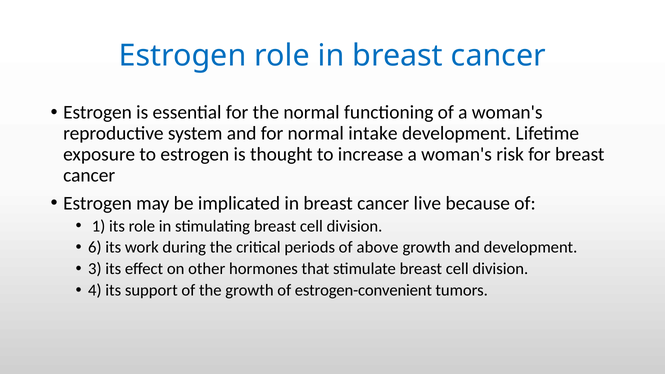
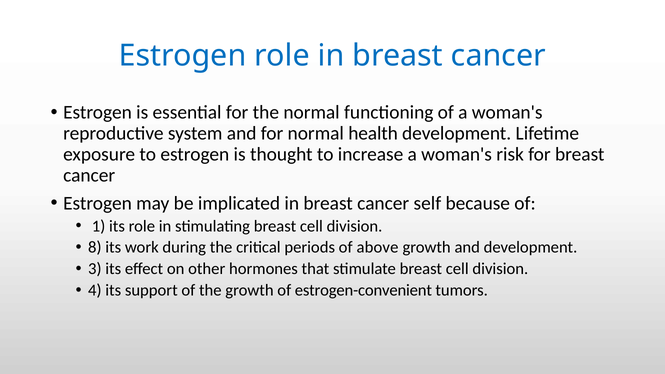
intake: intake -> health (373, 133)
live: live -> self (427, 203)
6: 6 -> 8 (95, 247)
